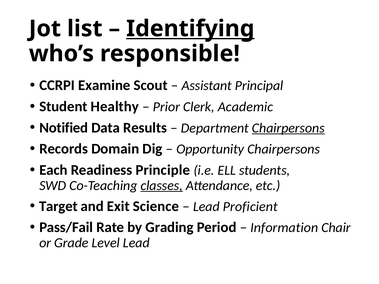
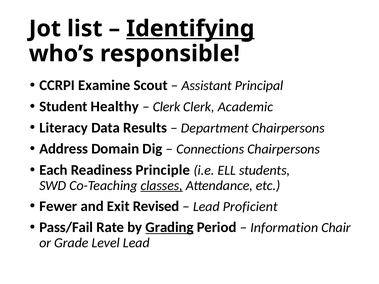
Prior: Prior -> Clerk (167, 107)
Notified: Notified -> Literacy (64, 128)
Chairpersons underline: present -> none (288, 128)
Records: Records -> Address (64, 149)
Opportunity: Opportunity -> Connections (210, 149)
Target: Target -> Fewer (58, 206)
Science: Science -> Revised (156, 206)
Grading underline: none -> present (169, 228)
